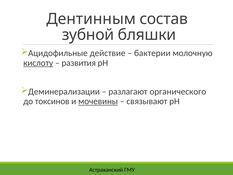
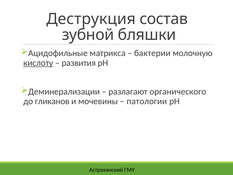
Дентинным: Дентинным -> Деструкция (91, 19)
действие: действие -> матрикса (108, 53)
токсинов: токсинов -> гликанов (52, 101)
мочевины underline: present -> none (98, 101)
связывают: связывают -> патологии (147, 101)
